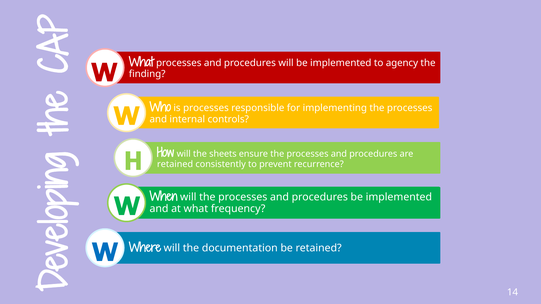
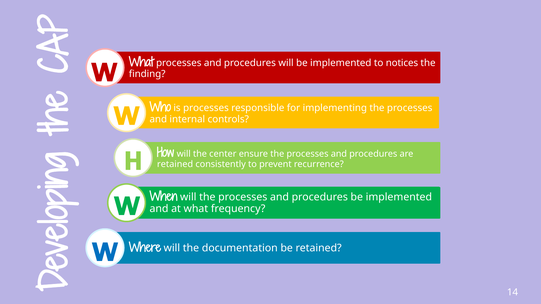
agency: agency -> notices (402, 63)
sheets: sheets -> center (223, 154)
